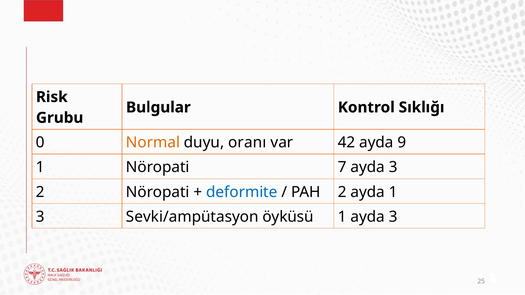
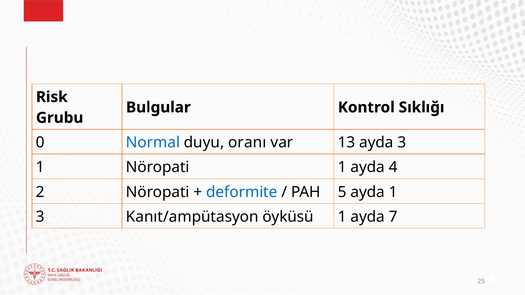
Normal colour: orange -> blue (153, 143)
42: 42 -> 13 (347, 143)
ayda 9: 9 -> 3 (402, 143)
Nöropati 7: 7 -> 1 (342, 167)
3: 3 -> 4 (393, 167)
PAH 2: 2 -> 5 (342, 192)
Sevki/ampütasyon: Sevki/ampütasyon -> Kanıt/ampütasyon (192, 217)
1 ayda 3: 3 -> 7 (393, 217)
